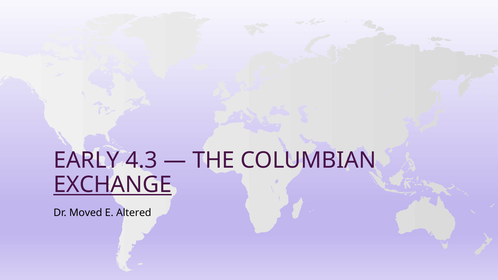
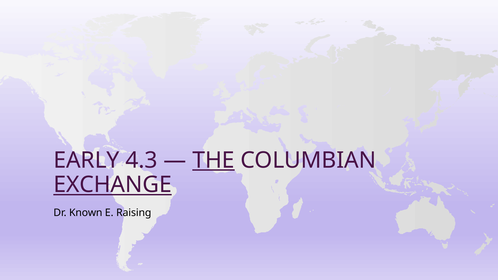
THE underline: none -> present (214, 160)
Moved: Moved -> Known (86, 213)
Altered: Altered -> Raising (134, 213)
